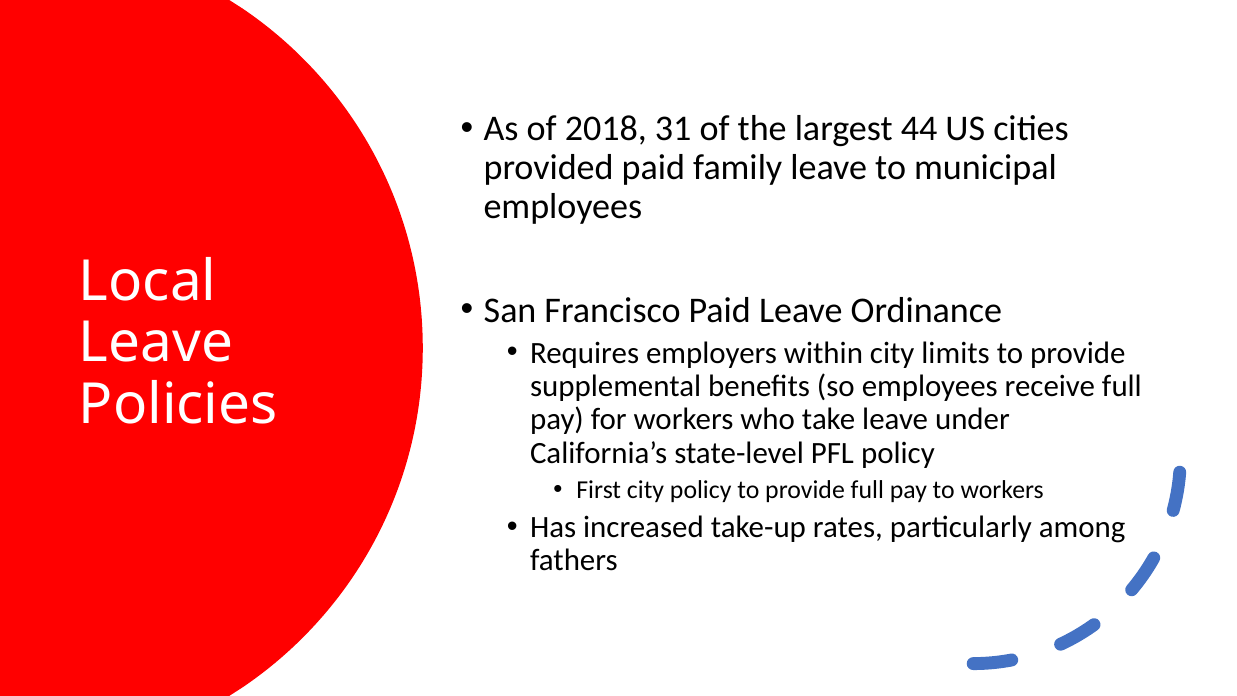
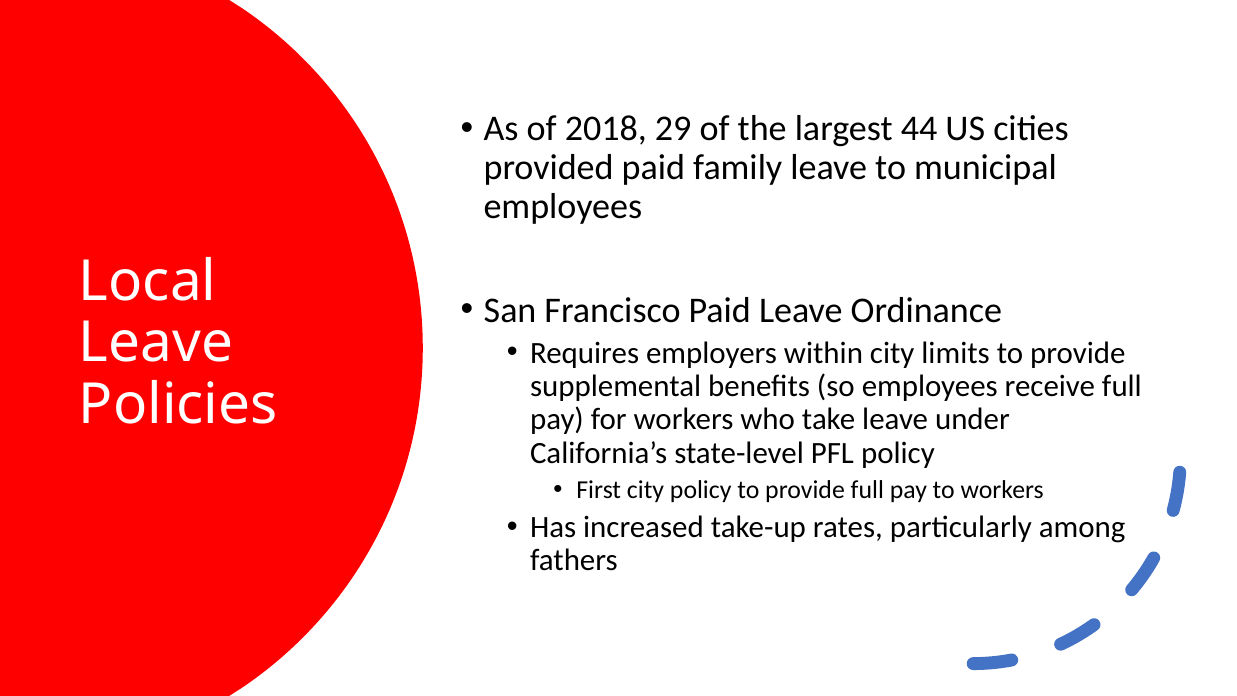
31: 31 -> 29 (673, 129)
